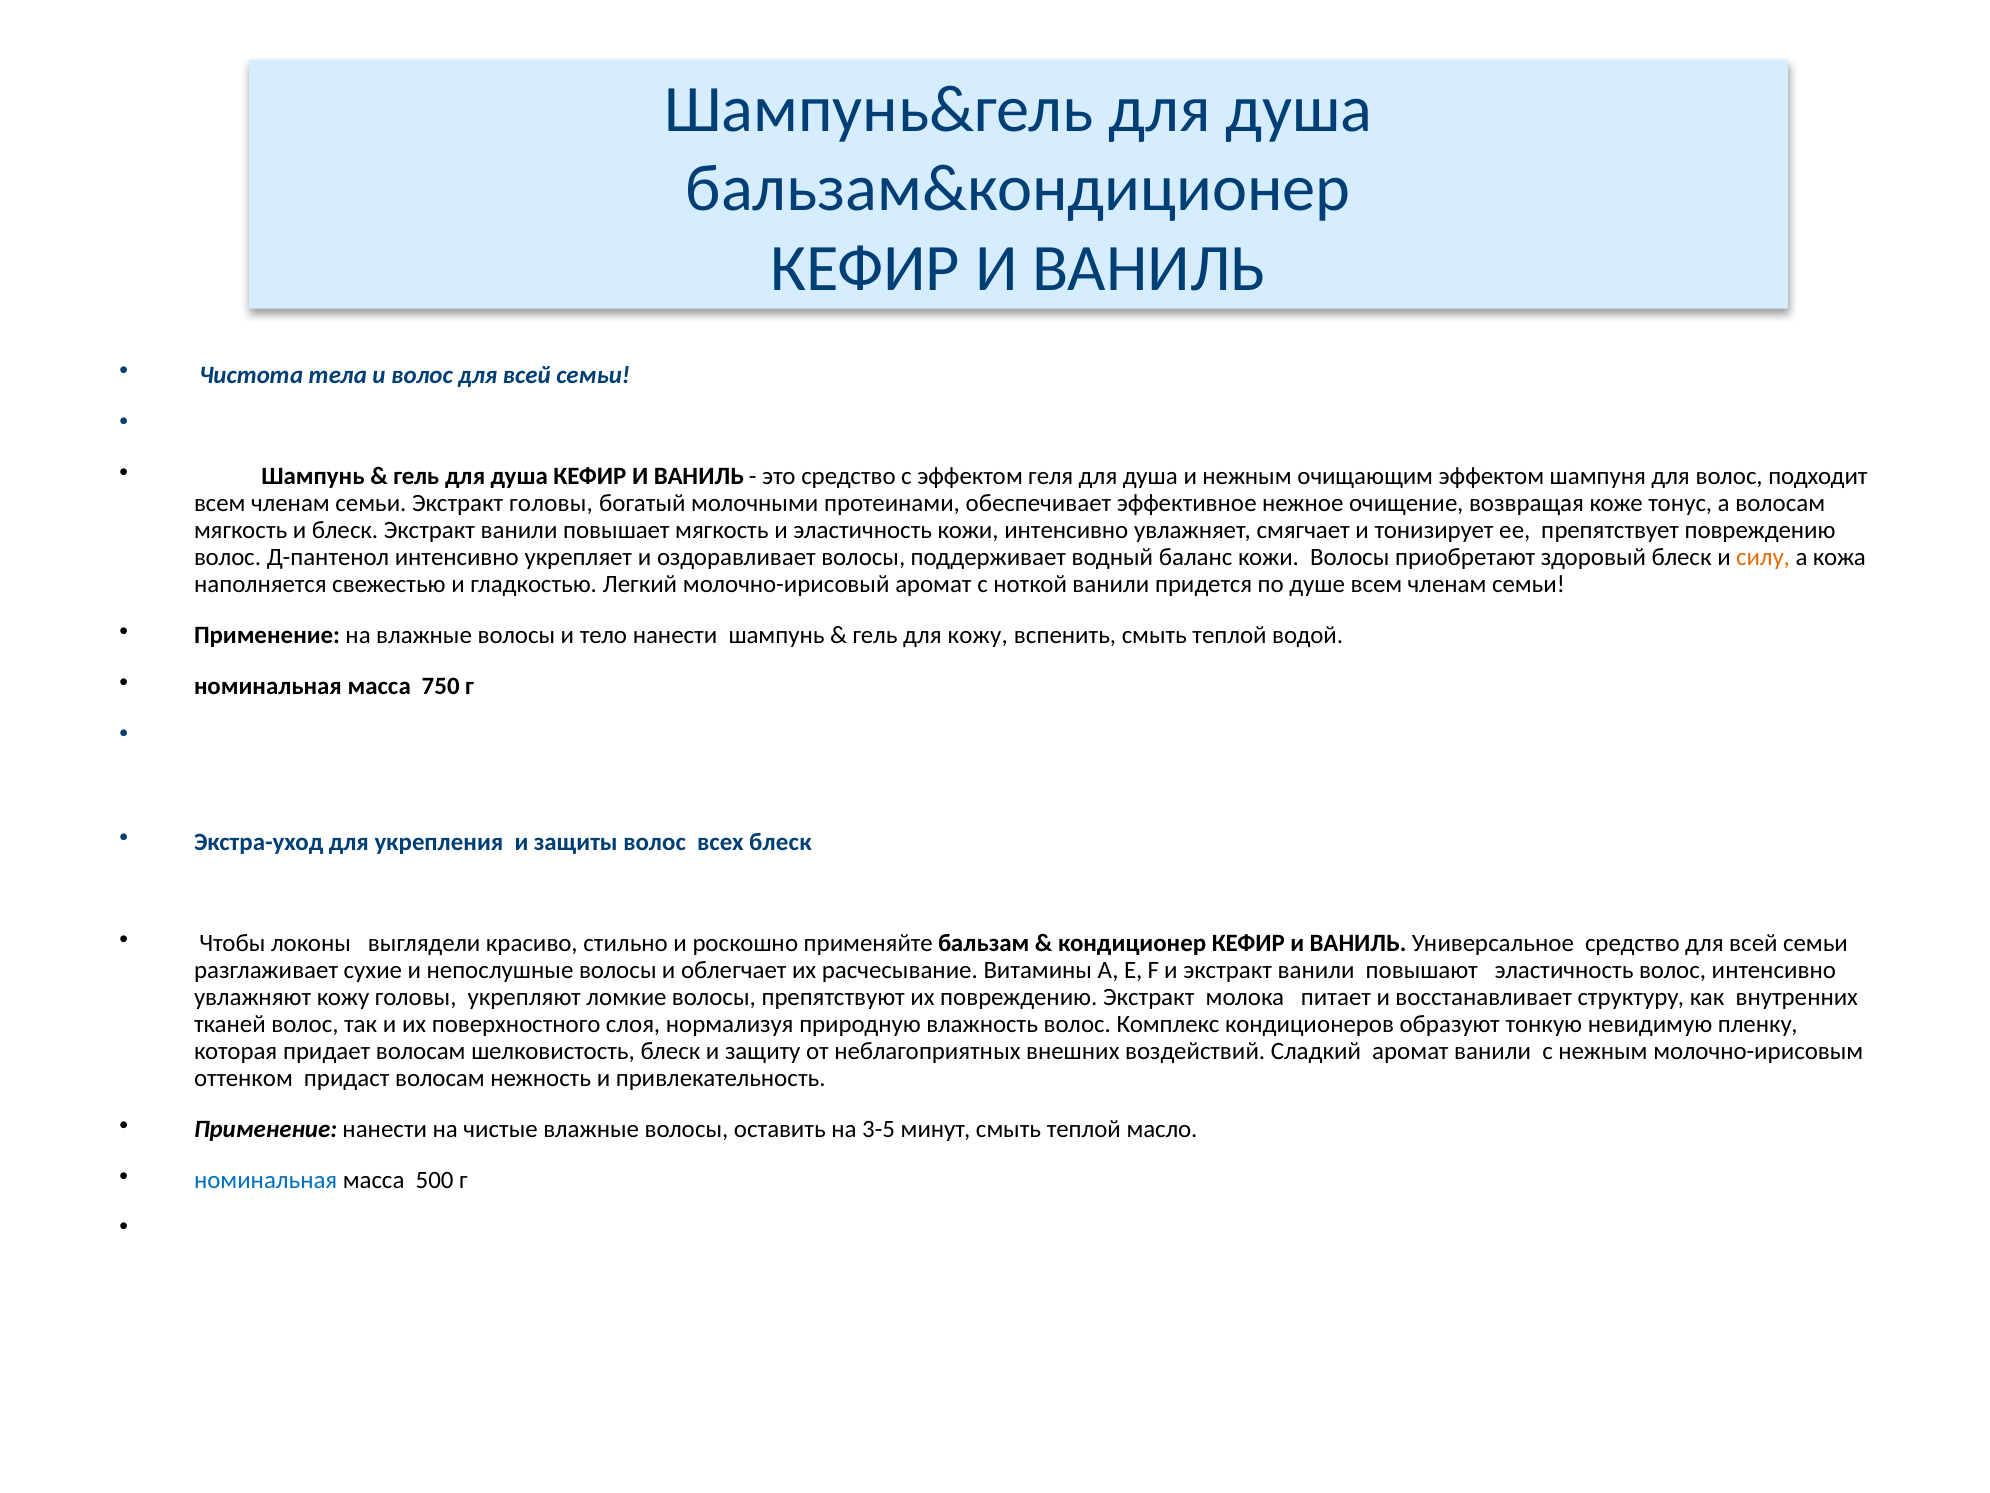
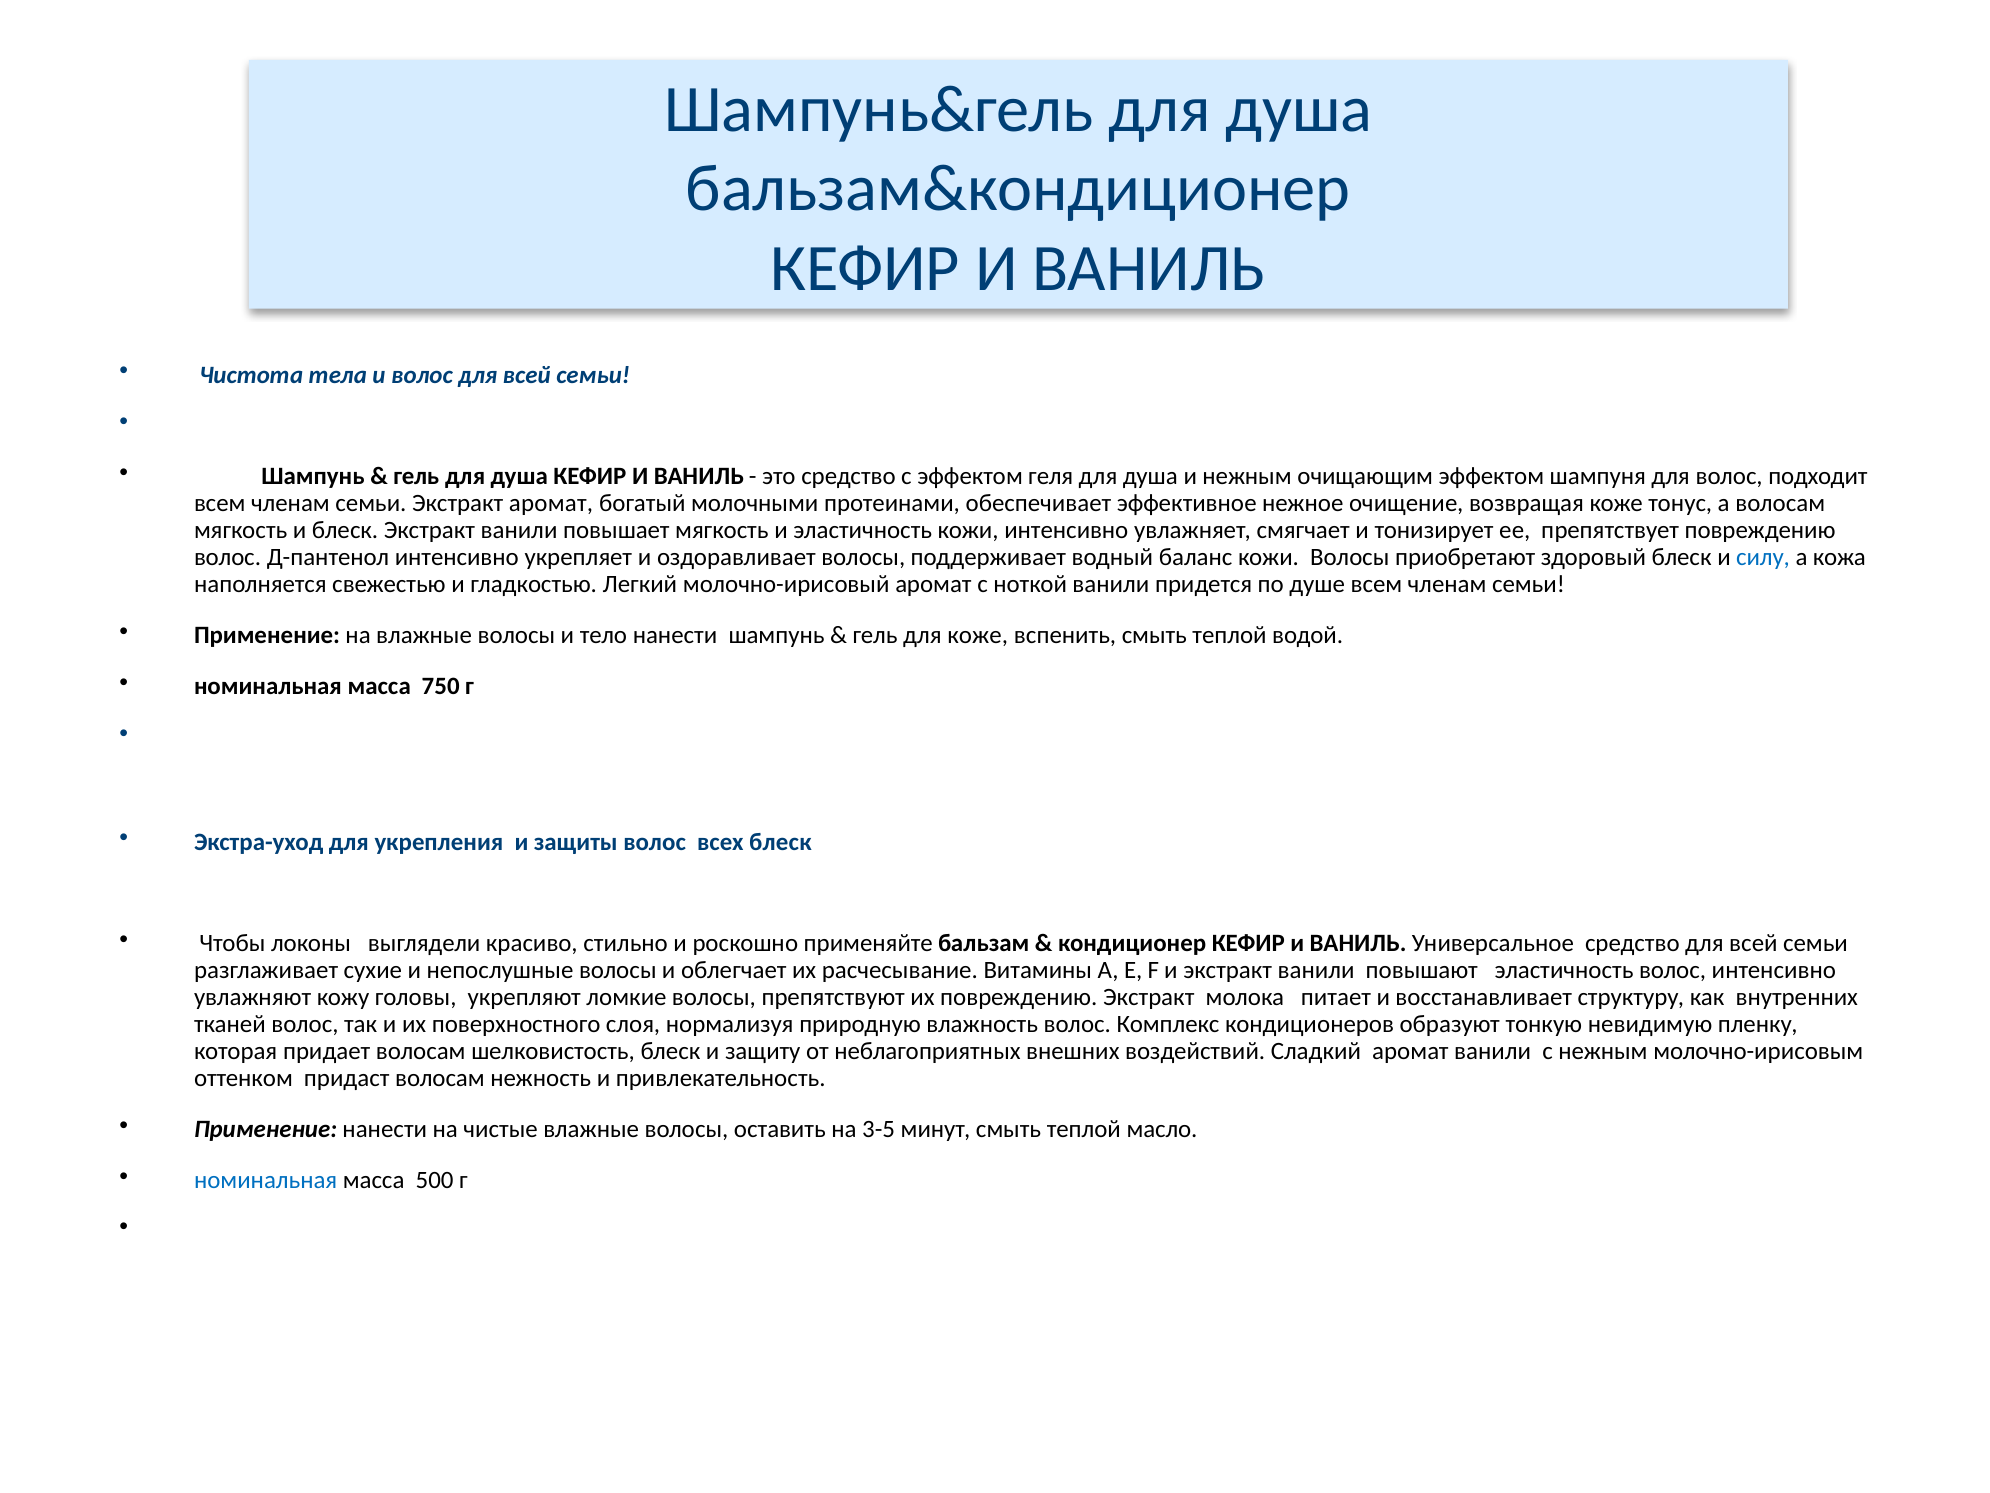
Экстракт головы: головы -> аромат (551, 504)
силу colour: orange -> blue (1763, 557)
для кожу: кожу -> коже (978, 635)
